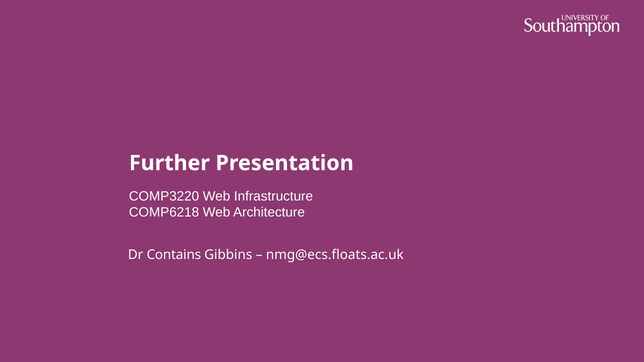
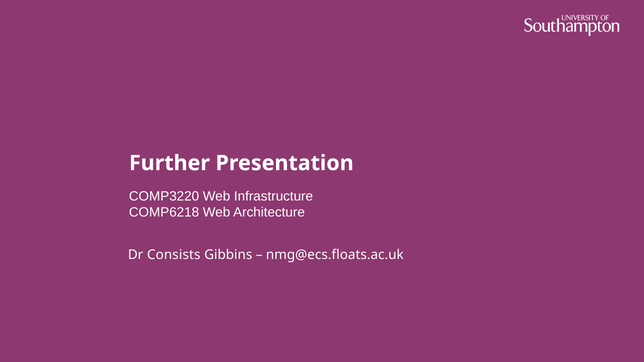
Contains: Contains -> Consists (174, 255)
